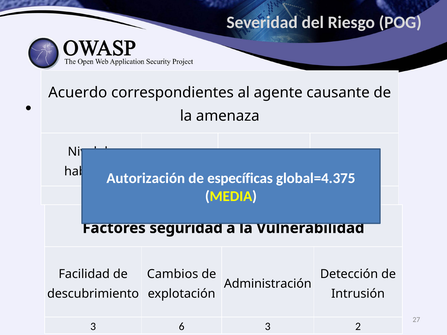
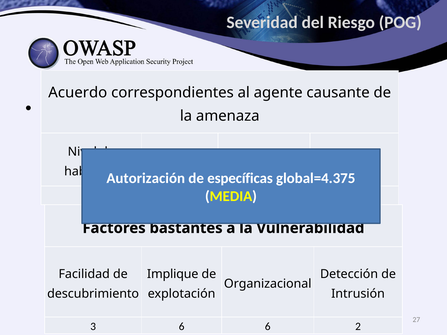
seguridad: seguridad -> bastantes (186, 228)
Cambios: Cambios -> Implique (173, 274)
Administración: Administración -> Organizacional (268, 284)
6 3: 3 -> 6 (268, 327)
